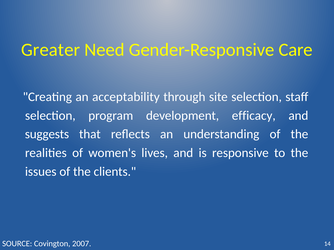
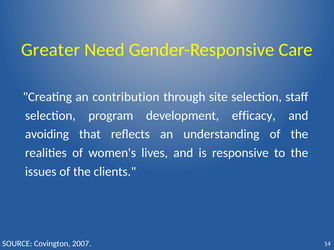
acceptability: acceptability -> contribution (126, 97)
suggests: suggests -> avoiding (47, 134)
